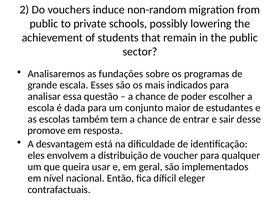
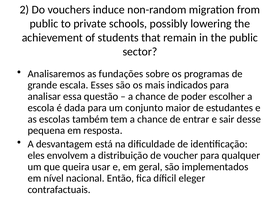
promove: promove -> pequena (46, 131)
